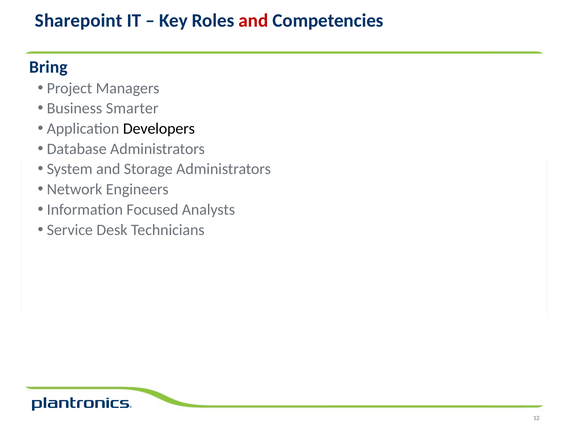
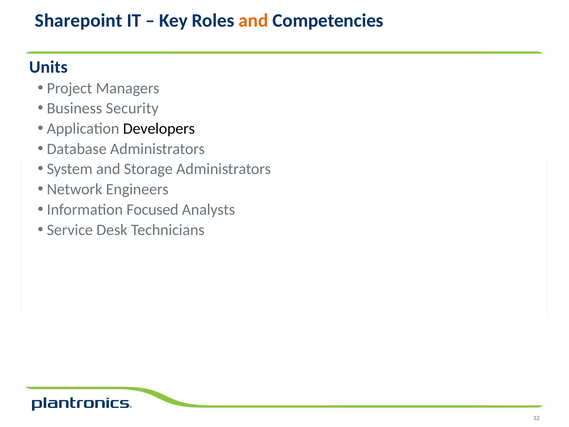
and colour: red -> orange (253, 21)
Bring: Bring -> Units (48, 67)
Smarter: Smarter -> Security (132, 108)
